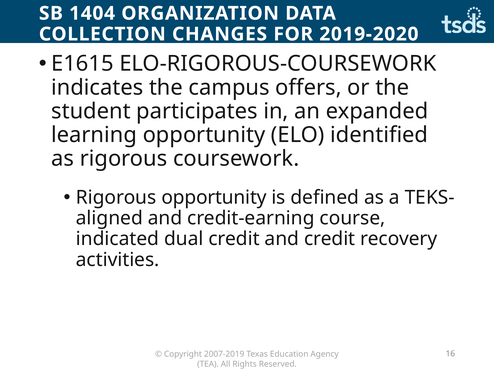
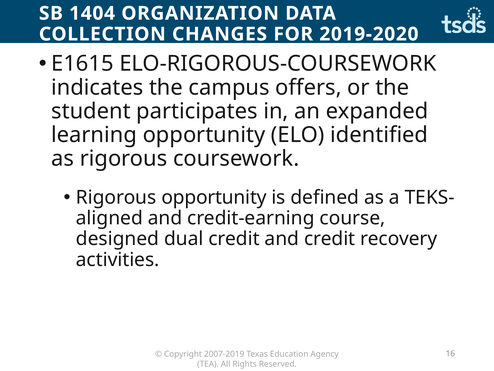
indicated: indicated -> designed (118, 239)
